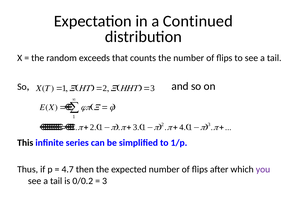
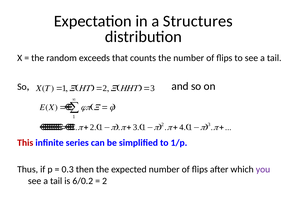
Continued: Continued -> Structures (198, 21)
This colour: black -> red (25, 143)
4.7: 4.7 -> 0.3 (68, 170)
0/0.2: 0/0.2 -> 6/0.2 (83, 181)
3: 3 -> 2 (105, 181)
